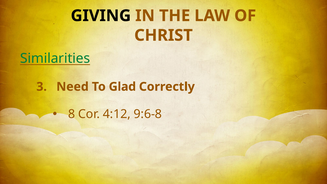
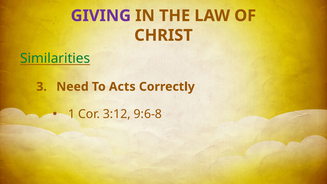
GIVING colour: black -> purple (101, 16)
Glad: Glad -> Acts (122, 87)
8: 8 -> 1 (72, 114)
4:12: 4:12 -> 3:12 (117, 114)
